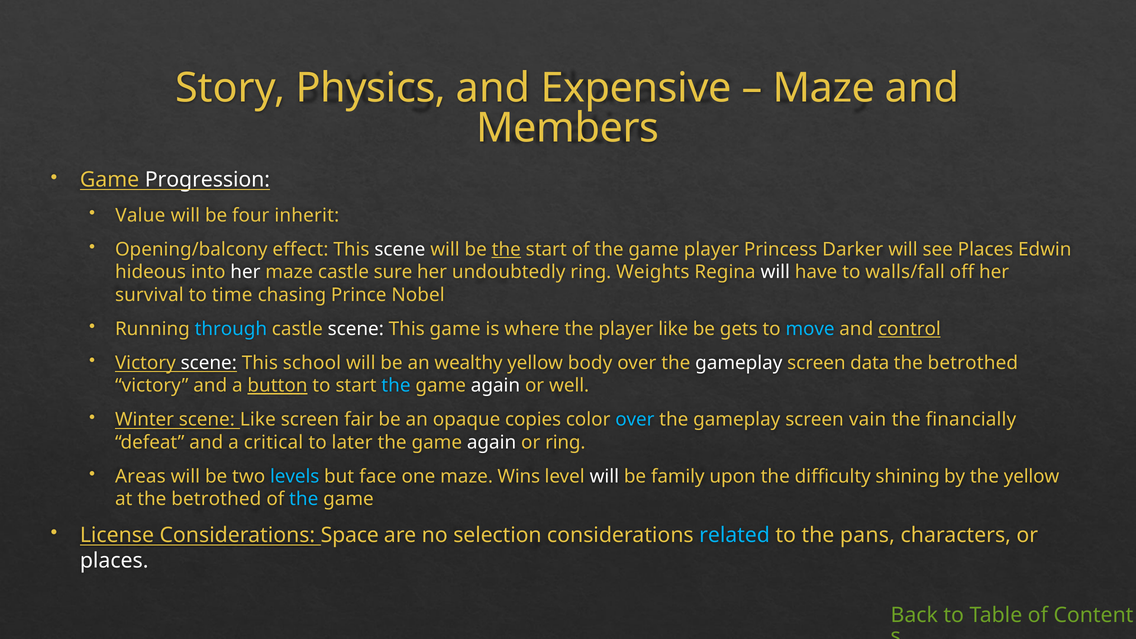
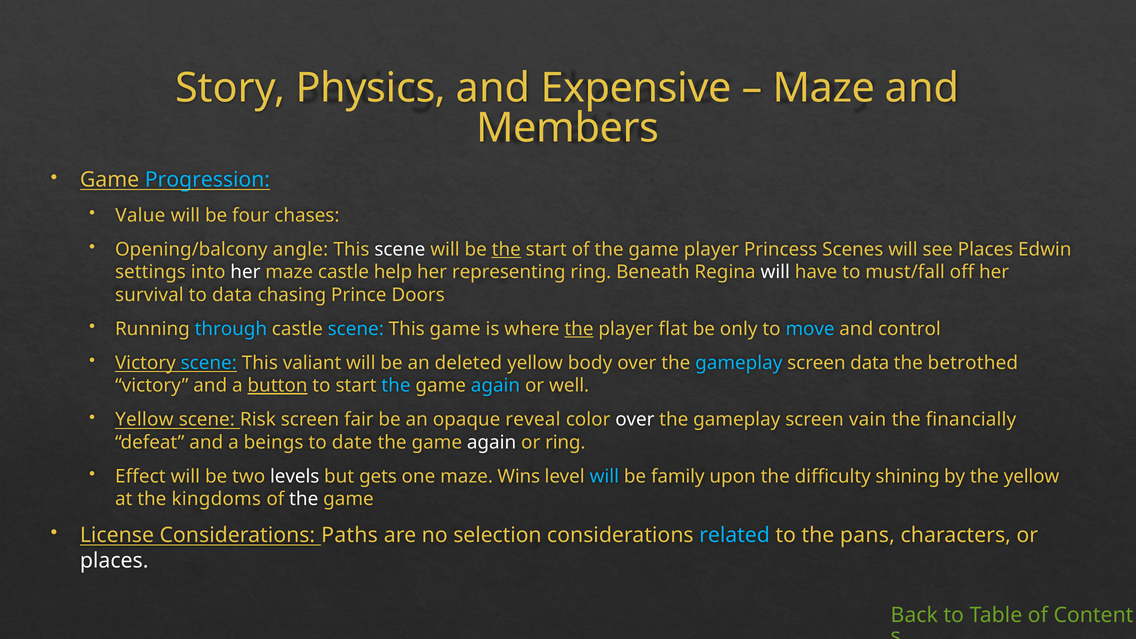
Progression colour: white -> light blue (207, 180)
inherit: inherit -> chases (307, 215)
effect: effect -> angle (300, 249)
Darker: Darker -> Scenes (853, 249)
hideous: hideous -> settings (150, 272)
sure: sure -> help (393, 272)
undoubtedly: undoubtedly -> representing (509, 272)
Weights: Weights -> Beneath (653, 272)
walls/fall: walls/fall -> must/fall (905, 272)
to time: time -> data (232, 295)
Nobel: Nobel -> Doors (418, 295)
scene colour: white -> light blue (356, 329)
the underline: none -> present (579, 329)
player like: like -> flat (673, 329)
gets: gets -> only (739, 329)
control underline: present -> none (909, 329)
scene colour: white -> light blue (209, 363)
school: school -> valiant (312, 363)
wealthy: wealthy -> deleted (468, 363)
gameplay colour: white -> light blue (739, 363)
again colour: white -> light blue (495, 386)
Winter: Winter -> Yellow (144, 420)
scene Like: Like -> Risk (258, 420)
copies: copies -> reveal (533, 420)
over colour: light blue -> white (635, 420)
critical: critical -> beings (274, 442)
later: later -> date (352, 442)
Areas: Areas -> Effect (140, 477)
levels colour: light blue -> white (295, 477)
face: face -> gets (378, 477)
will colour: white -> light blue (604, 477)
at the betrothed: betrothed -> kingdoms (216, 499)
the colour: light blue -> white (304, 499)
Space: Space -> Paths (350, 535)
